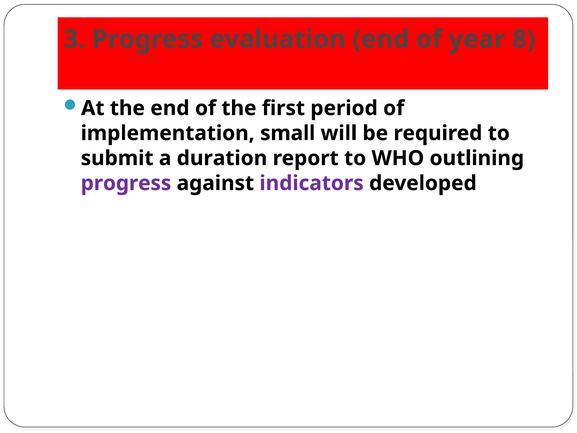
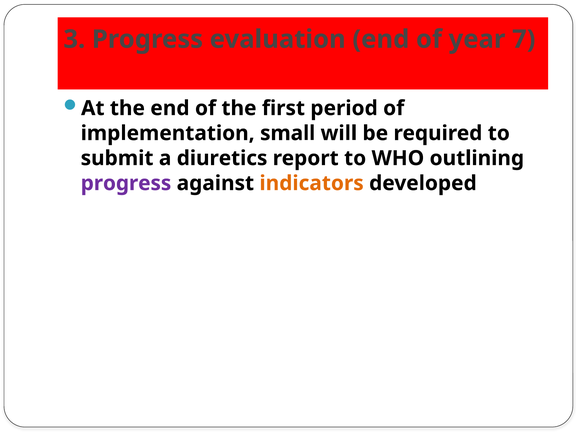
8: 8 -> 7 (524, 39)
duration: duration -> diuretics (222, 158)
indicators colour: purple -> orange (312, 183)
